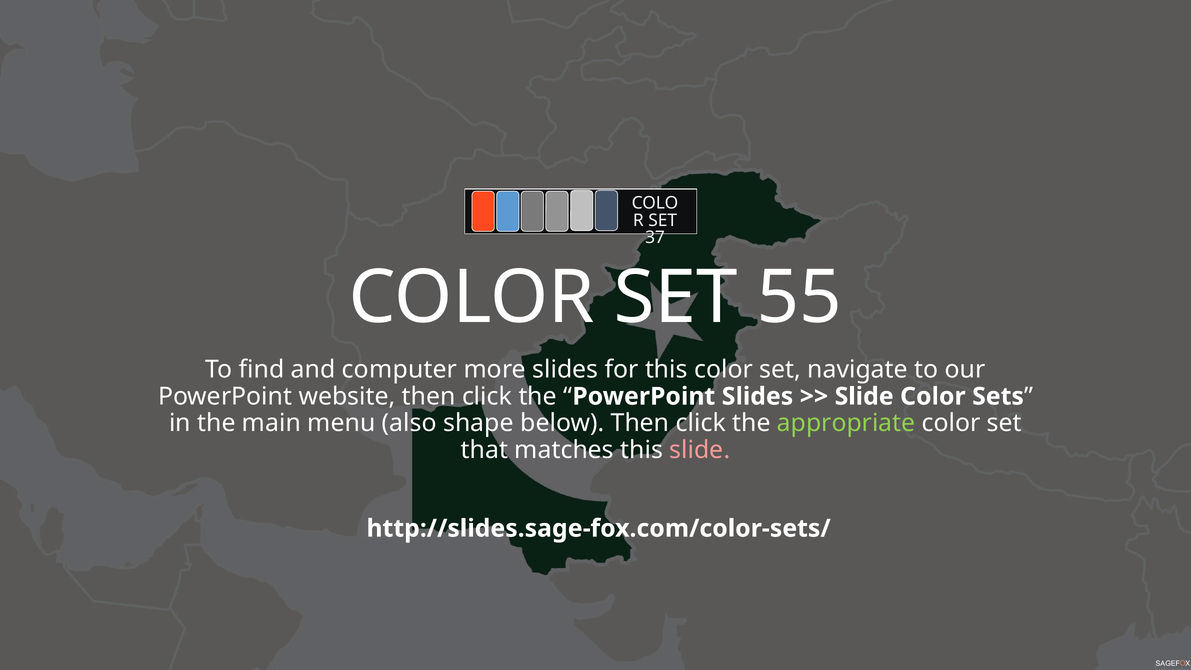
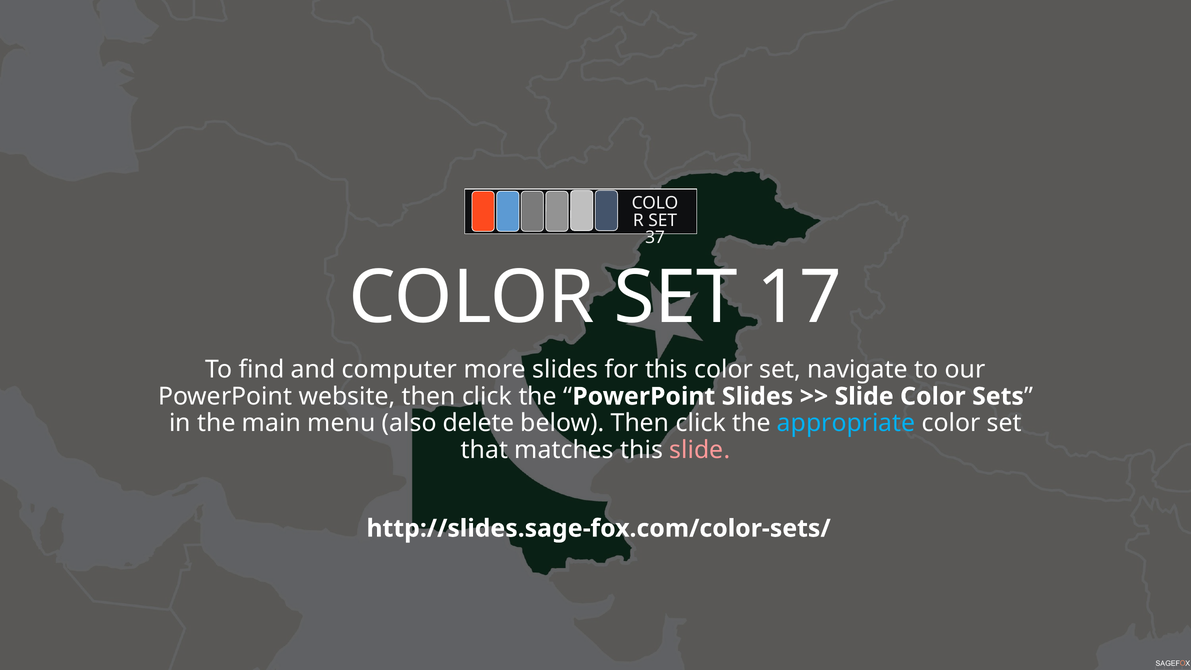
55: 55 -> 17 (799, 298)
shape: shape -> delete (479, 423)
appropriate colour: light green -> light blue (846, 423)
